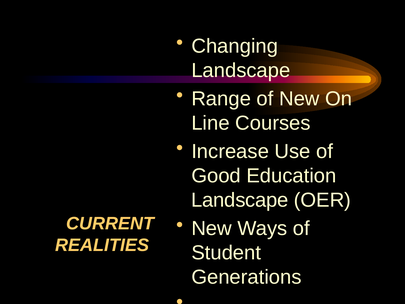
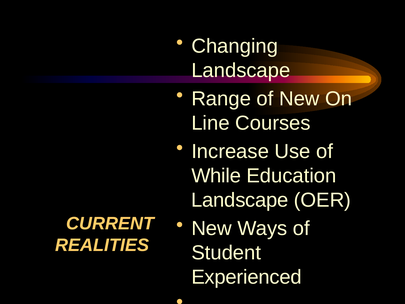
Good: Good -> While (216, 176)
Generations: Generations -> Experienced (247, 277)
